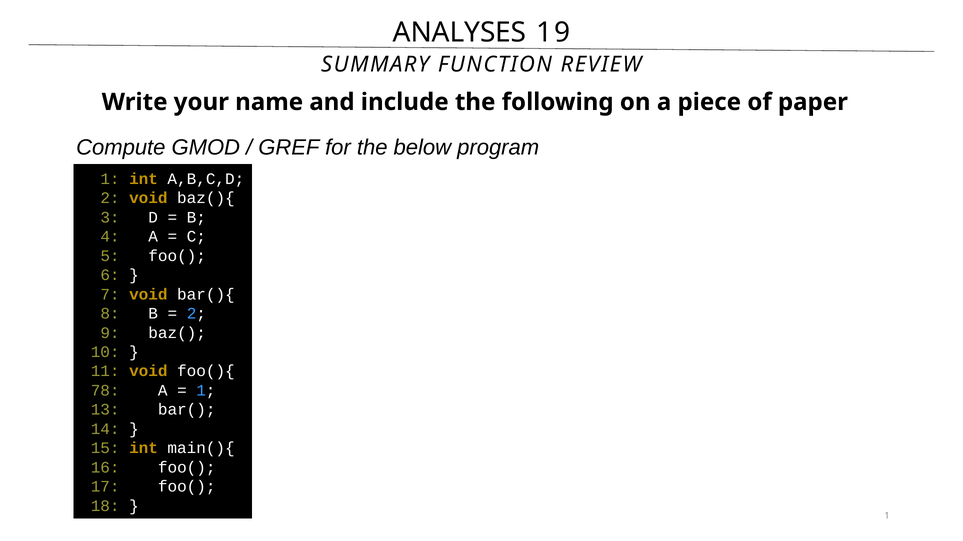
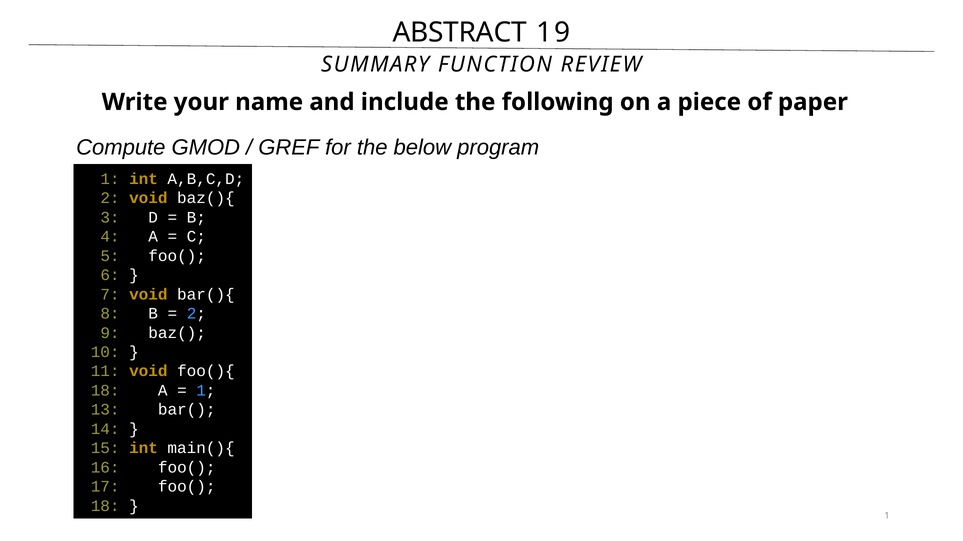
ANALYSES: ANALYSES -> ABSTRACT (460, 33)
78: 78 -> 18 (105, 391)
